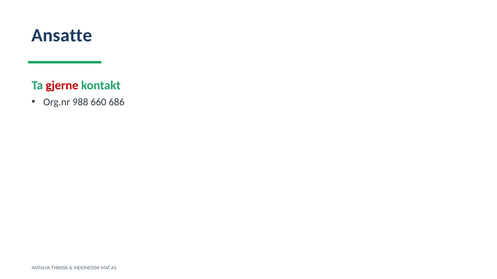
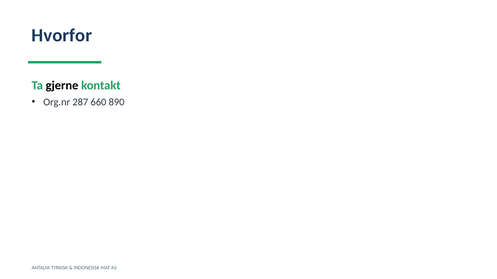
Ansatte: Ansatte -> Hvorfor (62, 35)
gjerne colour: red -> black (62, 86)
988: 988 -> 287 (80, 102)
686: 686 -> 890 (117, 102)
